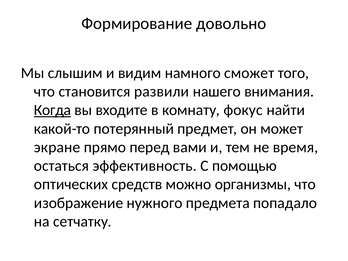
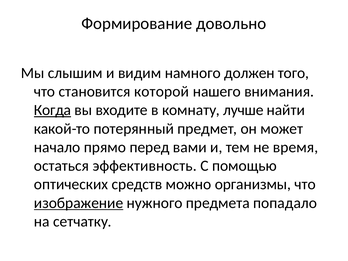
сможет: сможет -> должен (249, 73)
развили: развили -> которой (162, 92)
фокус: фокус -> лучше (243, 110)
экране: экране -> начало (57, 147)
изображение underline: none -> present (79, 203)
